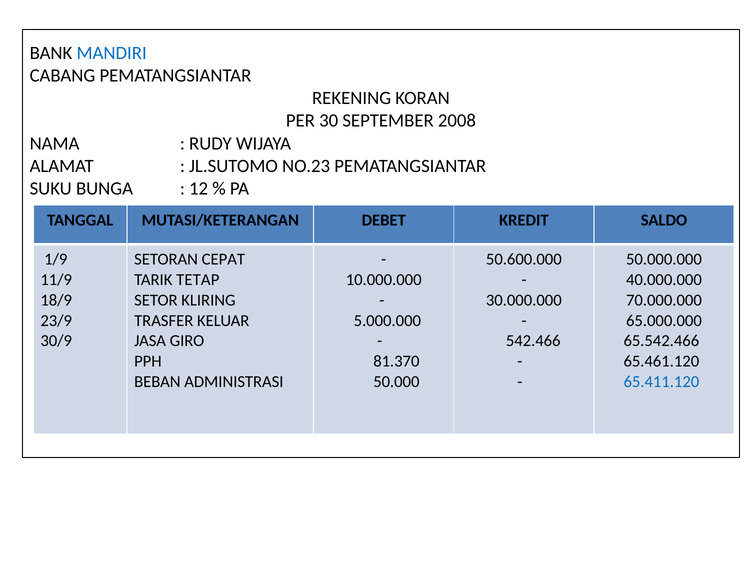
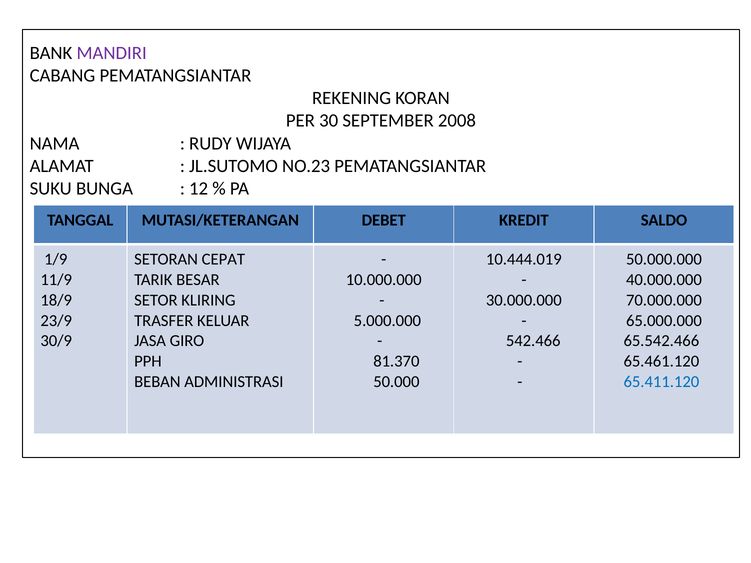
MANDIRI colour: blue -> purple (112, 53)
50.600.000: 50.600.000 -> 10.444.019 (524, 260)
TETAP: TETAP -> BESAR (198, 280)
